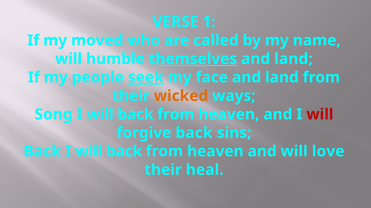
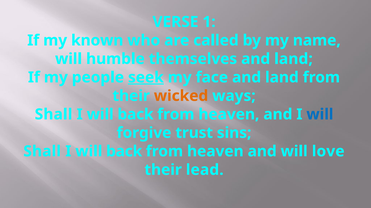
moved: moved -> known (97, 41)
themselves underline: present -> none (193, 59)
Song: Song -> Shall (54, 115)
will colour: red -> blue (320, 115)
forgive back: back -> trust (194, 133)
Back: Back -> Shall (42, 152)
heal: heal -> lead (205, 170)
